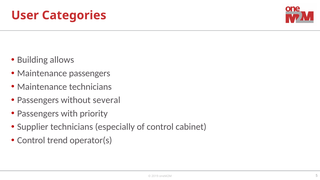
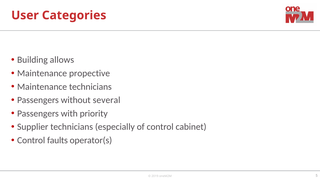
Maintenance passengers: passengers -> propective (90, 73)
trend: trend -> faults (57, 140)
